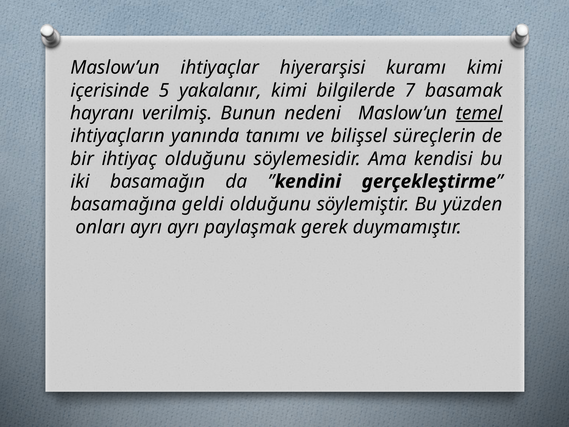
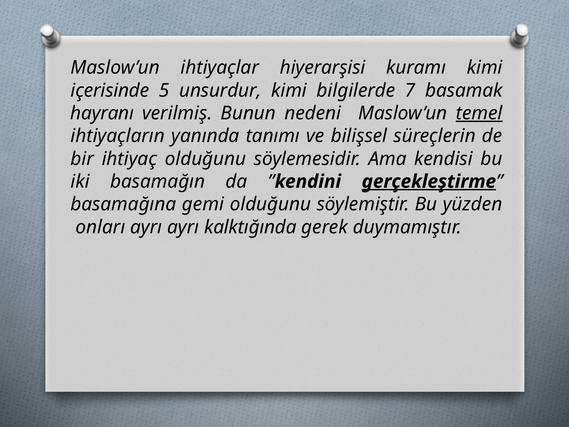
yakalanır: yakalanır -> unsurdur (220, 90)
gerçekleştirme underline: none -> present (429, 181)
geldi: geldi -> gemi (203, 204)
paylaşmak: paylaşmak -> kalktığında (250, 227)
